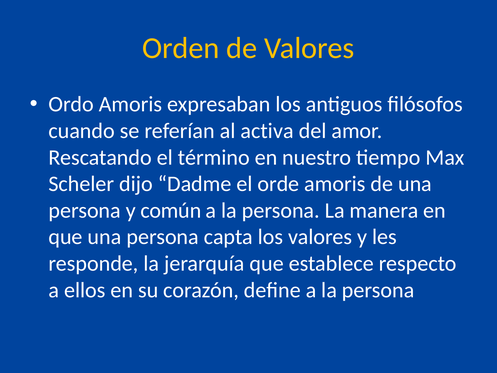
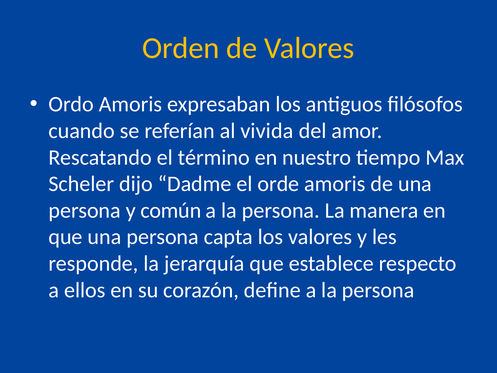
activa: activa -> vivida (267, 131)
